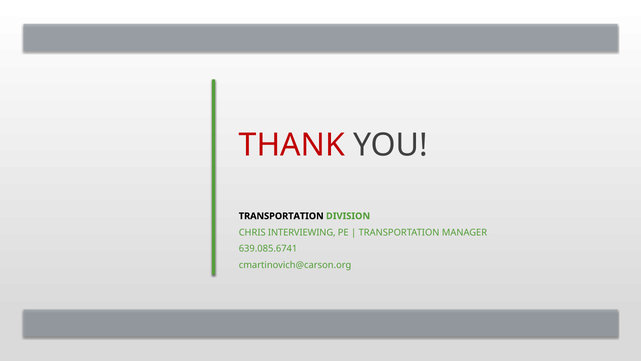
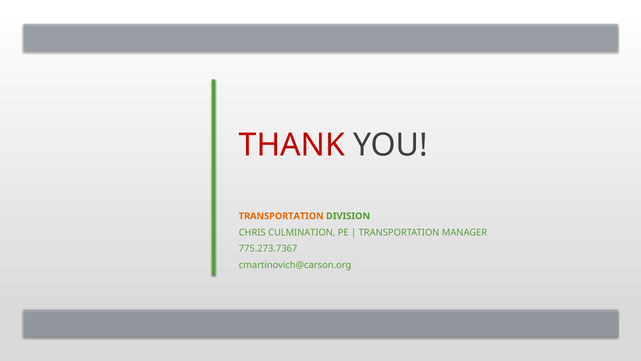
TRANSPORTATION colour: black -> orange (281, 216)
INTERVIEWING: INTERVIEWING -> CULMINATION (302, 232)
639.085.6741: 639.085.6741 -> 775.273.7367 (268, 249)
